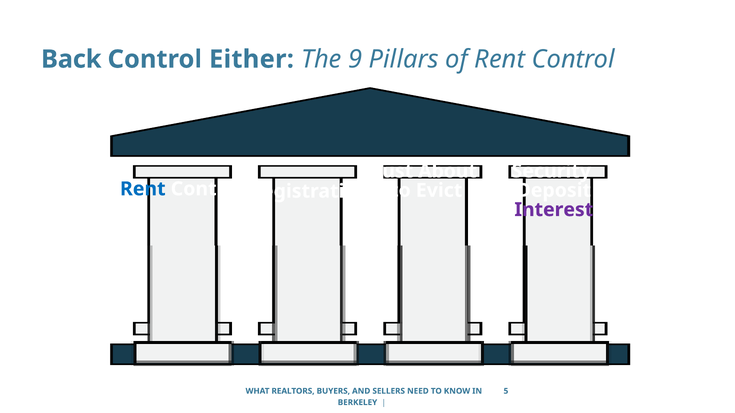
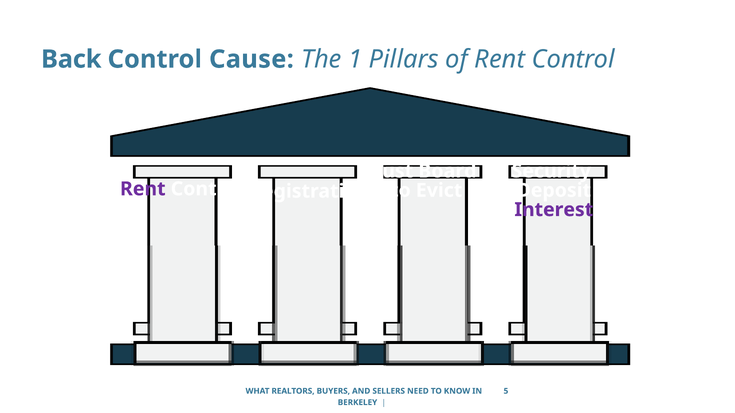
Either: Either -> Cause (251, 59)
9: 9 -> 1 (355, 59)
About: About -> Board (447, 171)
Rent colour: blue -> purple (143, 189)
